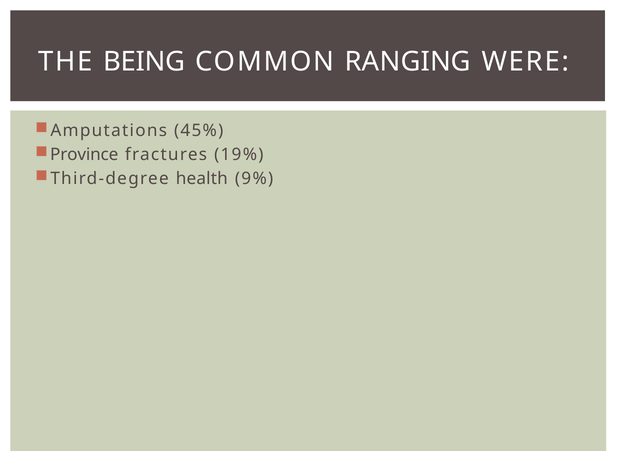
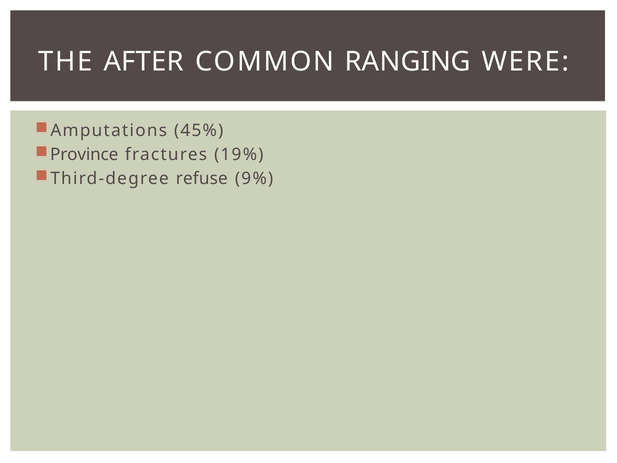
BEING: BEING -> AFTER (144, 61)
health: health -> refuse (202, 179)
